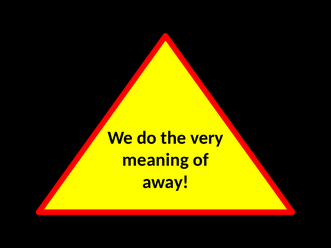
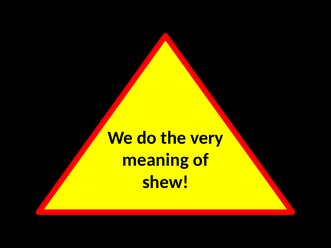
away: away -> shew (165, 182)
